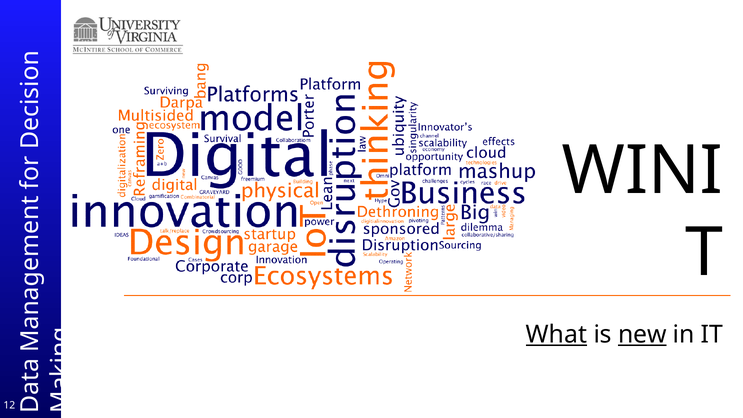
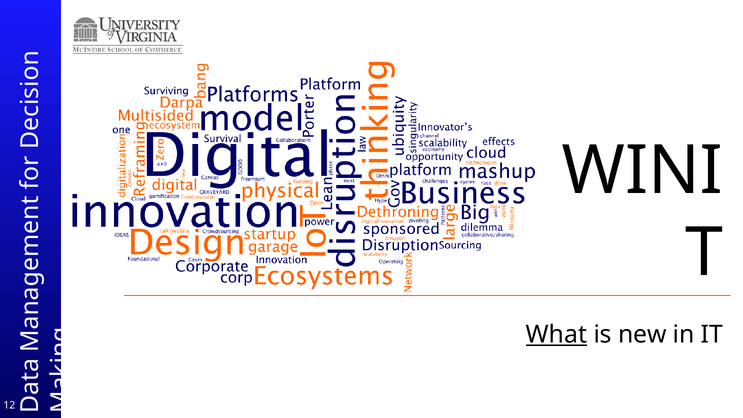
new underline: present -> none (642, 335)
